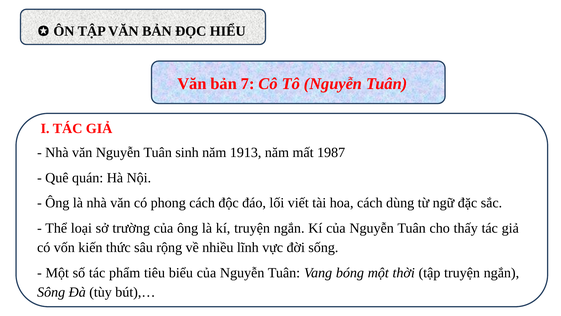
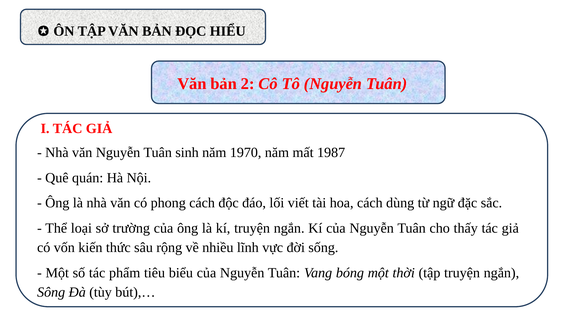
7: 7 -> 2 (248, 84)
1913: 1913 -> 1970 (246, 152)
